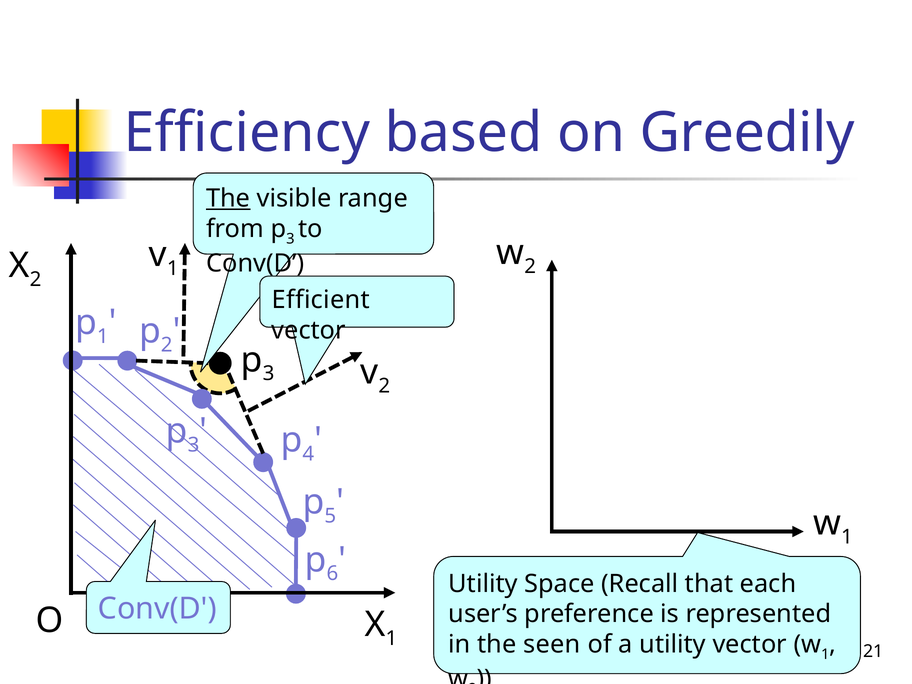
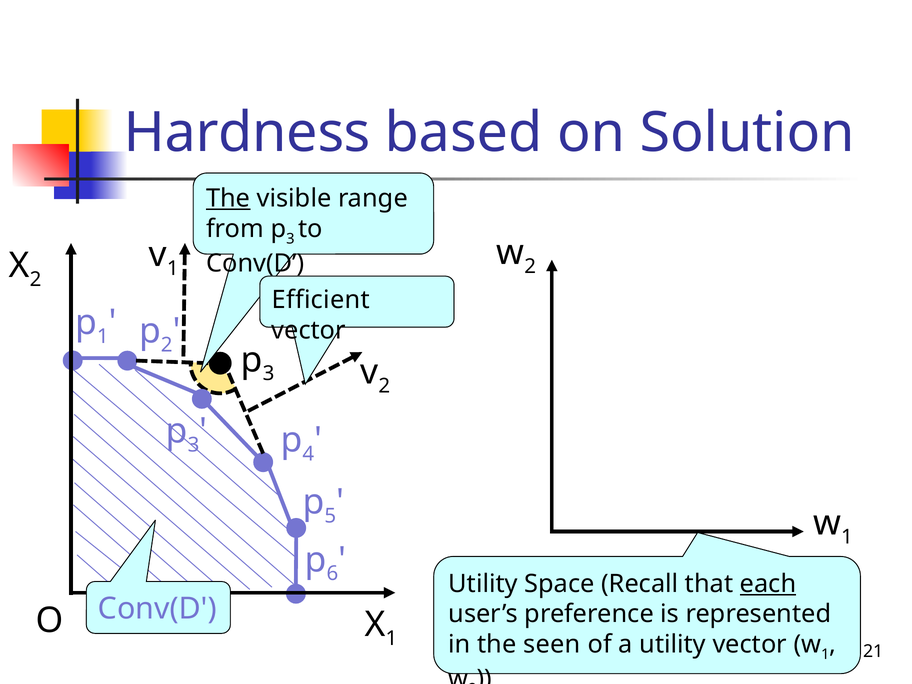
Efficiency: Efficiency -> Hardness (247, 133)
Greedily: Greedily -> Solution (747, 133)
each underline: none -> present (768, 584)
